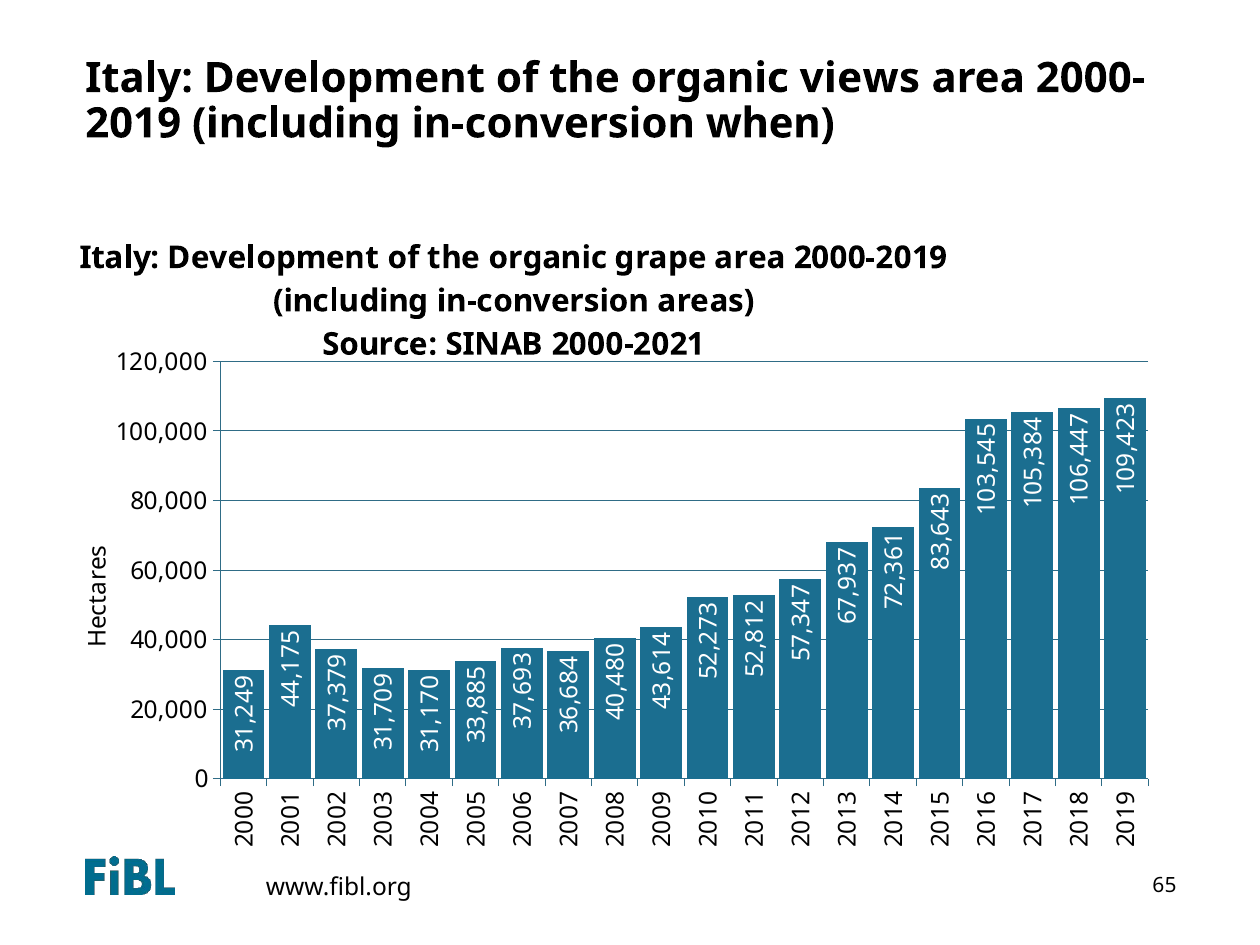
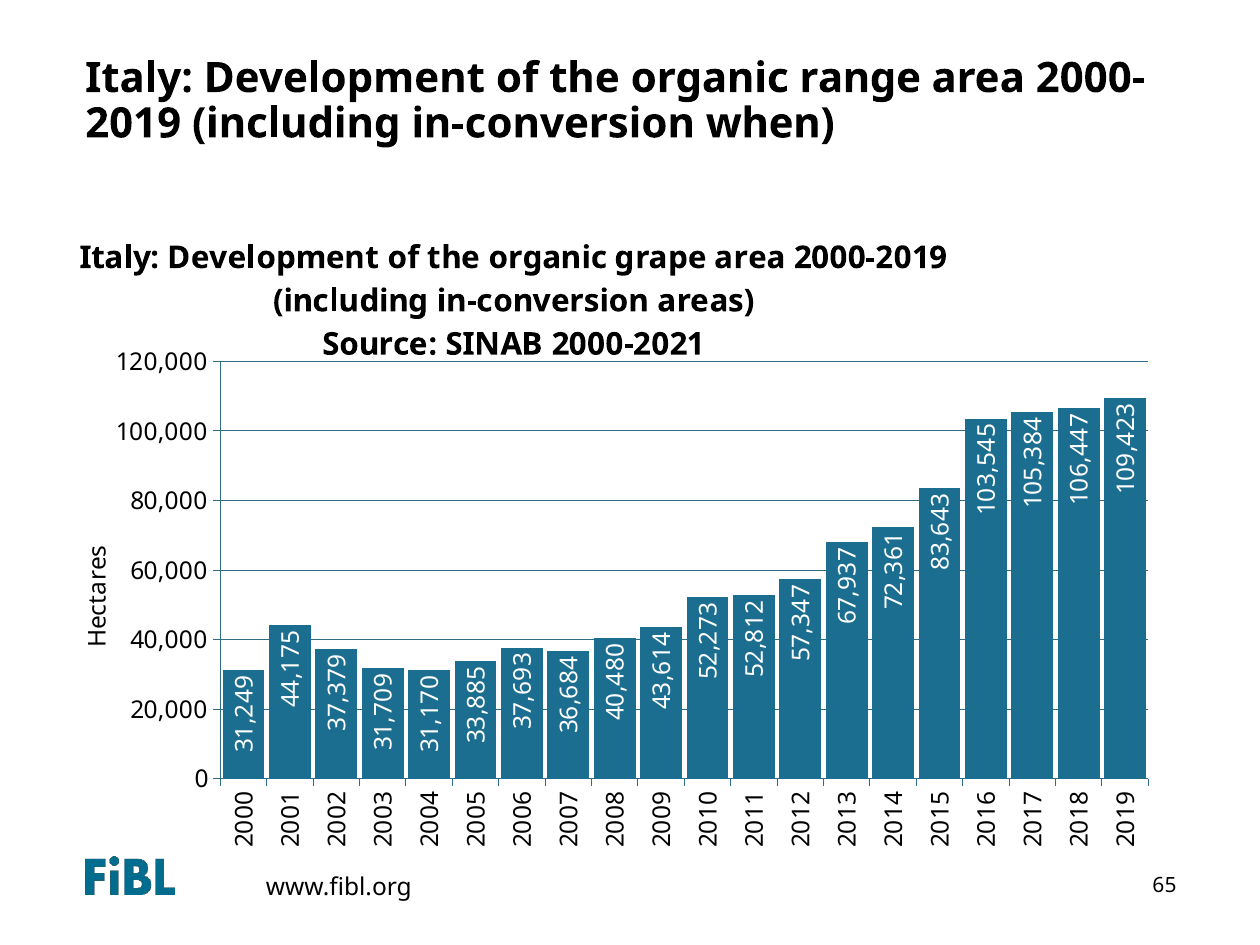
views: views -> range (860, 78)
